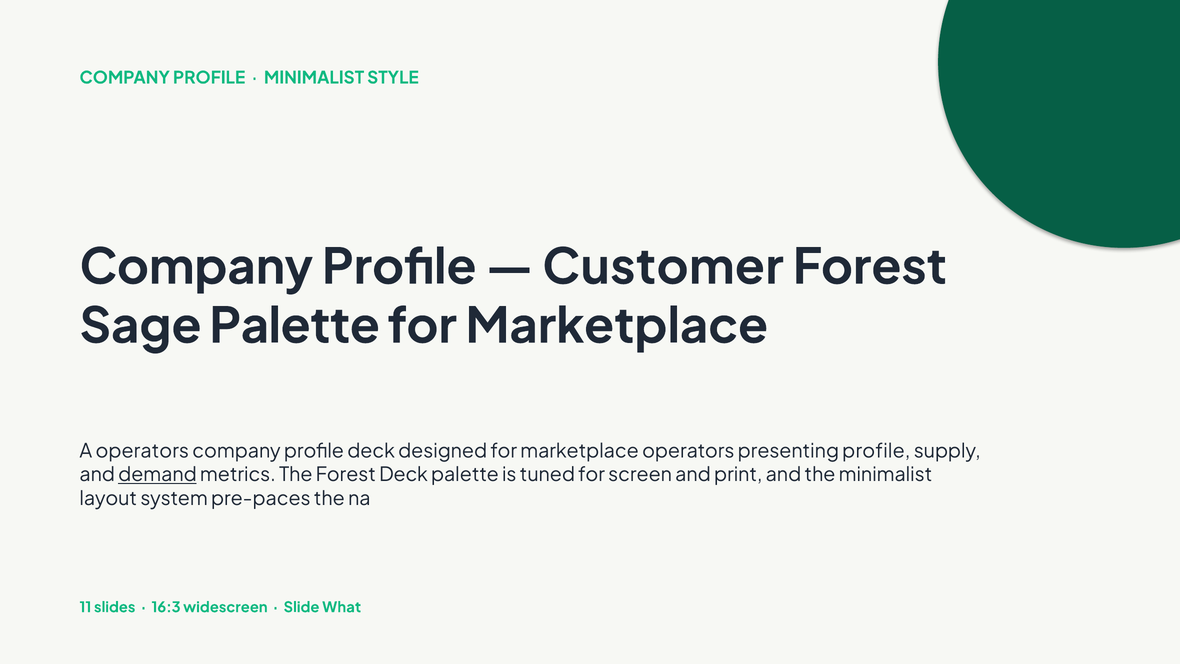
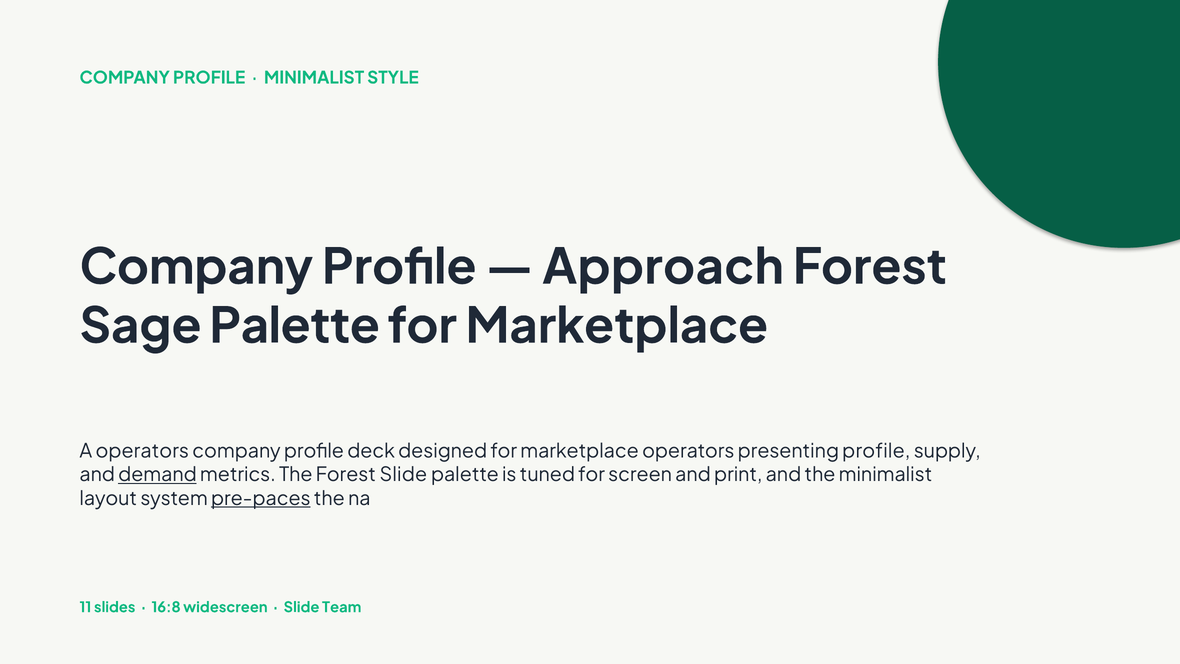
Customer: Customer -> Approach (663, 267)
Forest Deck: Deck -> Slide (403, 475)
pre-paces underline: none -> present (261, 498)
16:3: 16:3 -> 16:8 (166, 607)
What: What -> Team (342, 607)
